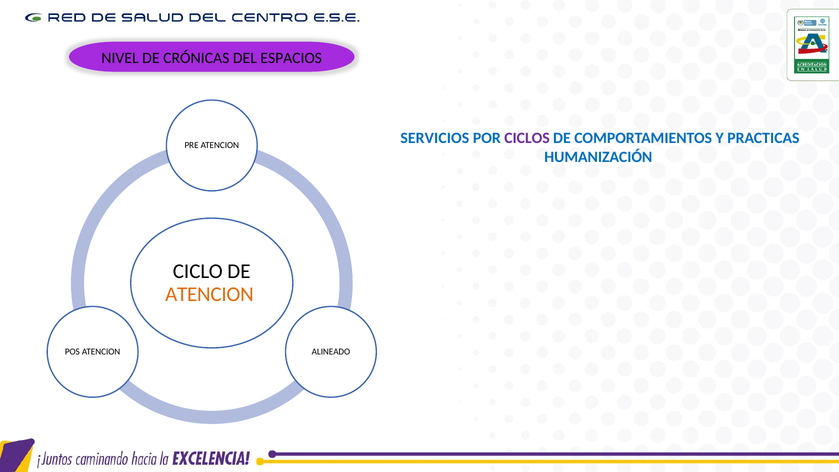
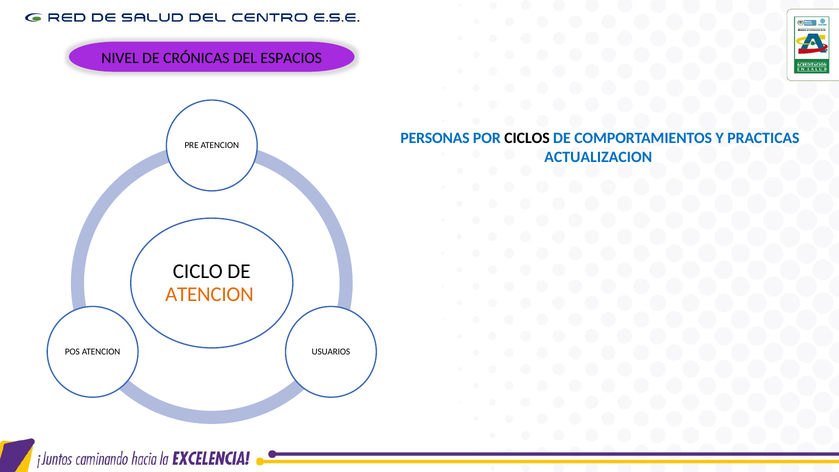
SERVICIOS: SERVICIOS -> PERSONAS (435, 138)
CICLOS colour: purple -> black (527, 138)
HUMANIZACIÓN: HUMANIZACIÓN -> ACTUALIZACION (598, 157)
ALINEADO: ALINEADO -> USUARIOS (331, 352)
